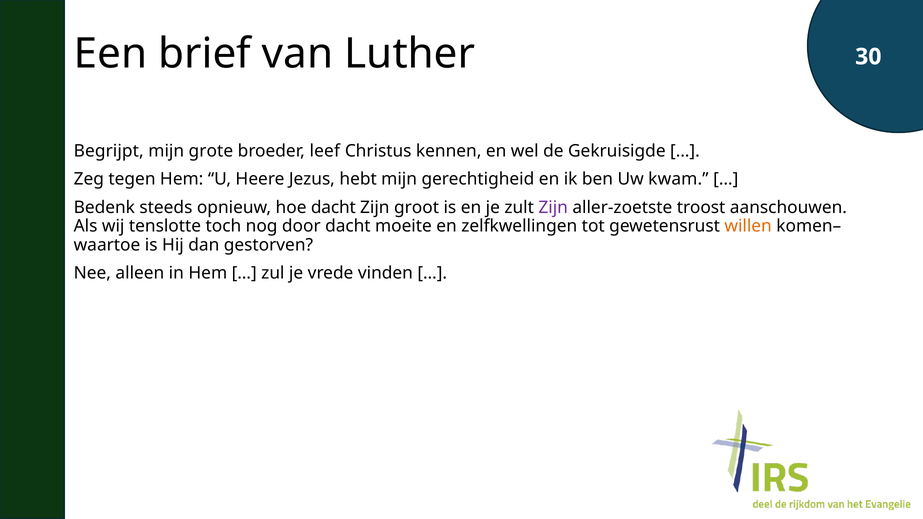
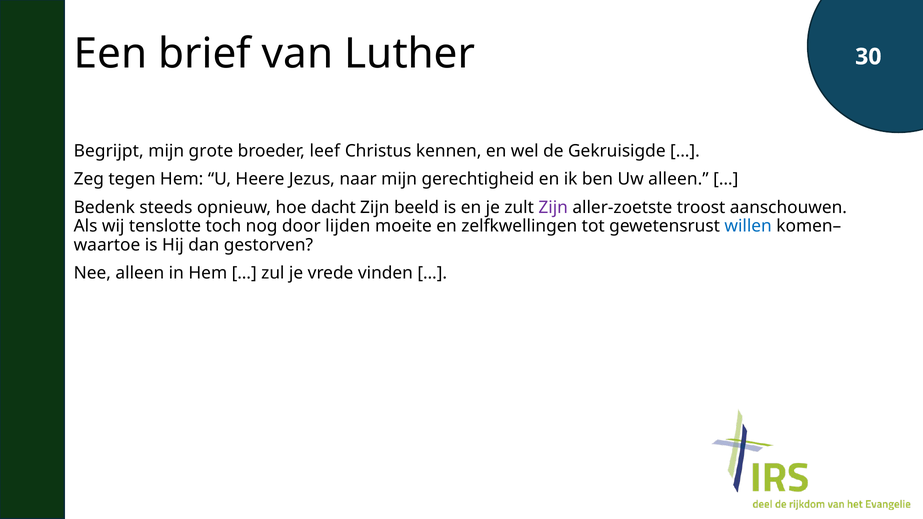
hebt: hebt -> naar (358, 179)
Uw kwam: kwam -> alleen (678, 179)
groot: groot -> beeld (417, 207)
door dacht: dacht -> lijden (348, 226)
willen colour: orange -> blue (748, 226)
